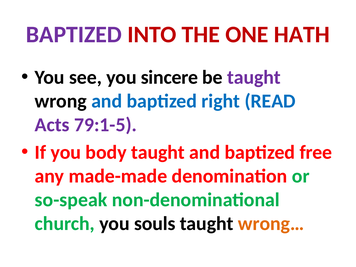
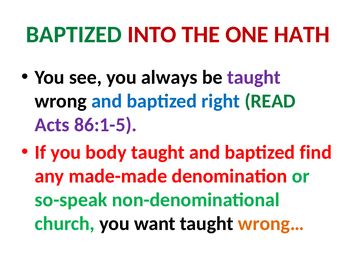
BAPTIZED colour: purple -> green (74, 35)
sincere: sincere -> always (169, 77)
READ colour: blue -> green (270, 101)
79:1-5: 79:1-5 -> 86:1-5 (106, 125)
free: free -> find (316, 152)
souls: souls -> want (155, 224)
